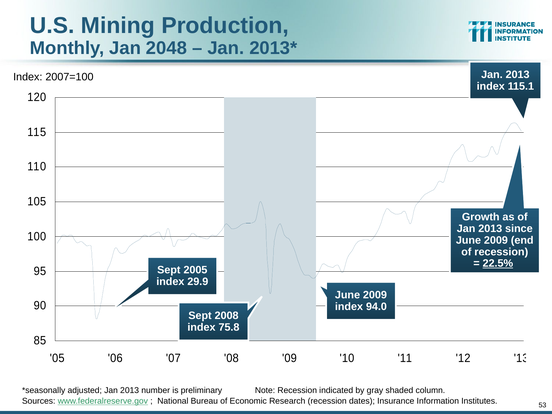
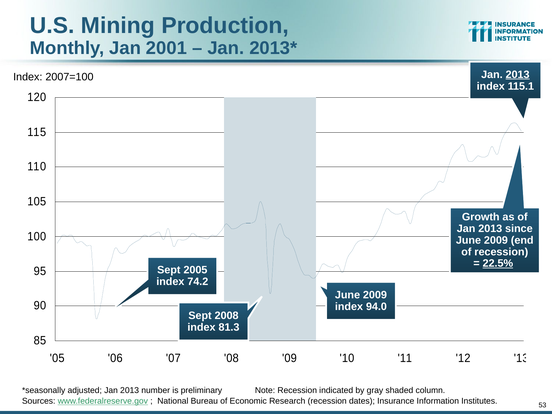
2048: 2048 -> 2001 (166, 48)
2013 underline: none -> present (518, 75)
29.9: 29.9 -> 74.2 (198, 282)
75.8: 75.8 -> 81.3 (229, 327)
